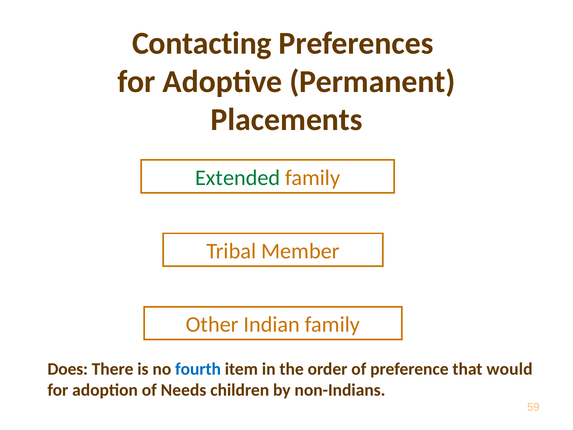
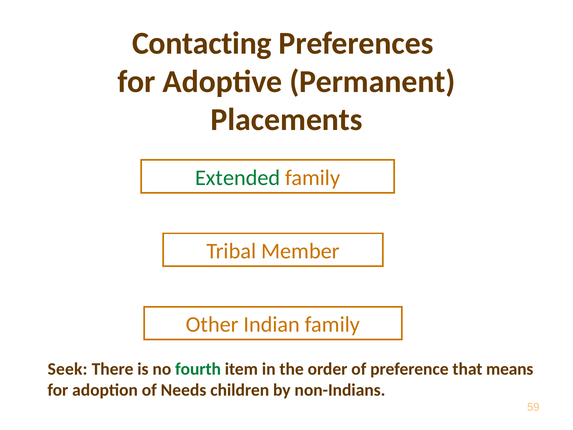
Does: Does -> Seek (68, 369)
fourth colour: blue -> green (198, 369)
would: would -> means (510, 369)
